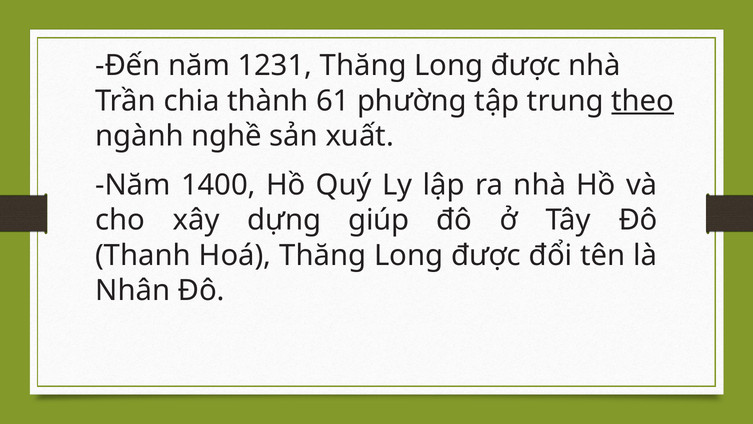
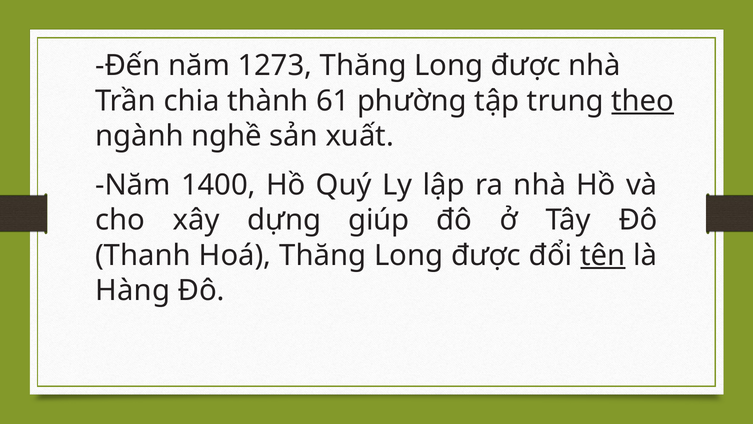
1231: 1231 -> 1273 (275, 66)
tên underline: none -> present (603, 255)
Nhân: Nhân -> Hàng (133, 290)
